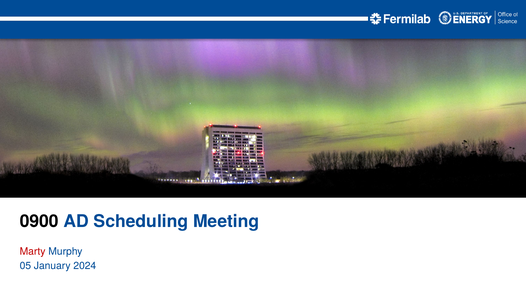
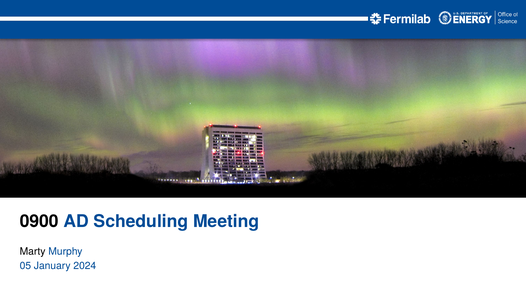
Marty colour: red -> black (33, 251)
